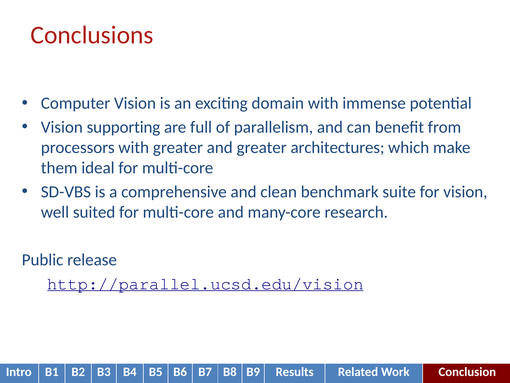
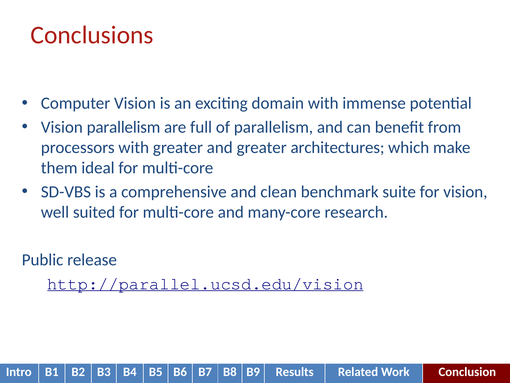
Vision supporting: supporting -> parallelism (124, 127)
